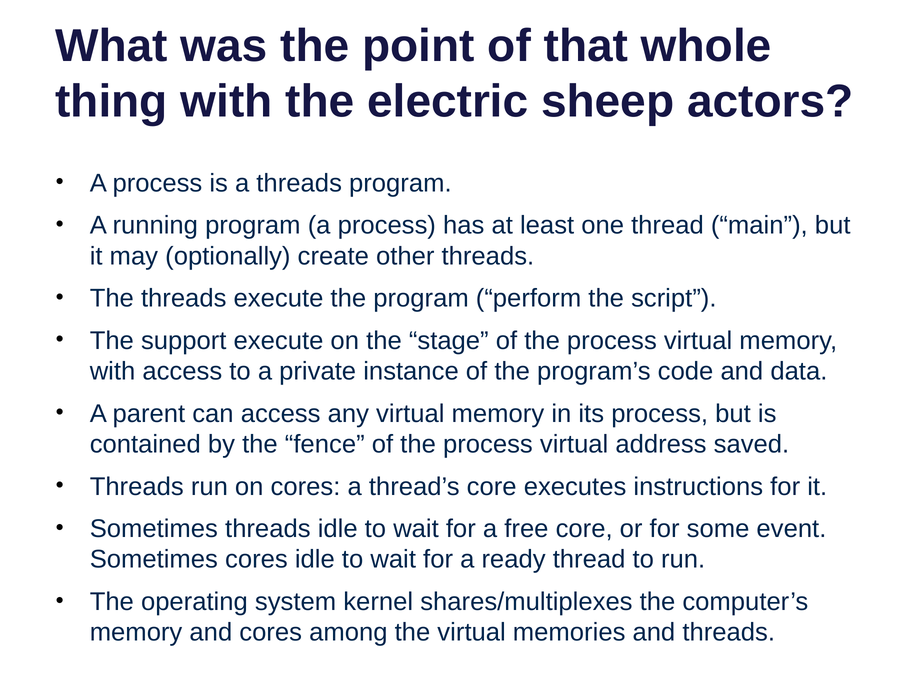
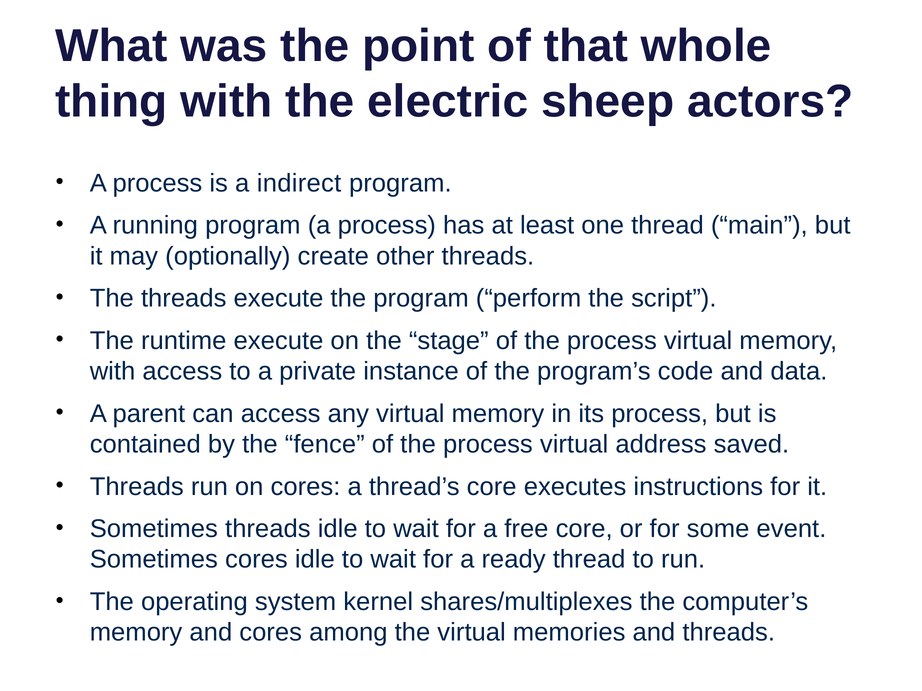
a threads: threads -> indirect (299, 183)
support: support -> runtime (184, 341)
